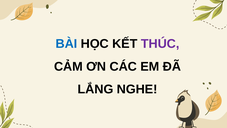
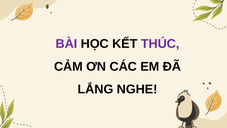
BÀI colour: blue -> purple (66, 44)
